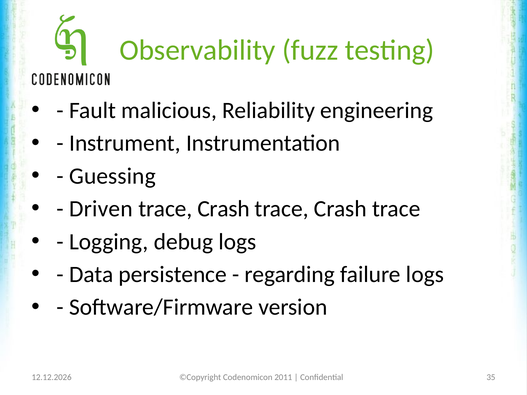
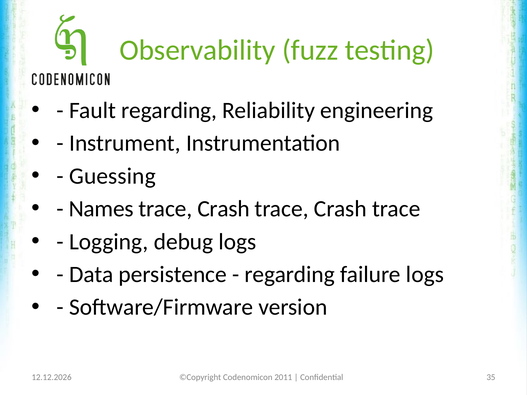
Fault malicious: malicious -> regarding (169, 111)
Driven: Driven -> Names (101, 209)
